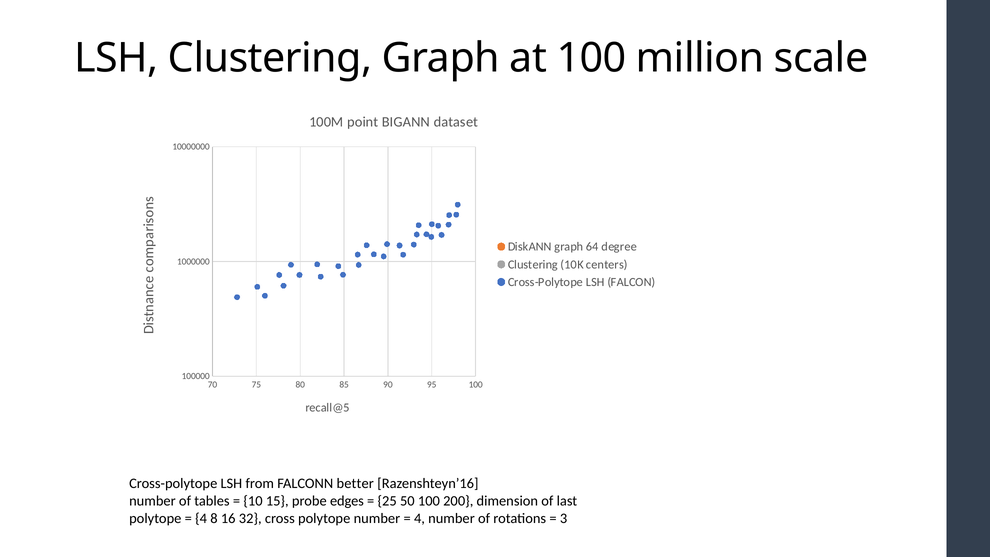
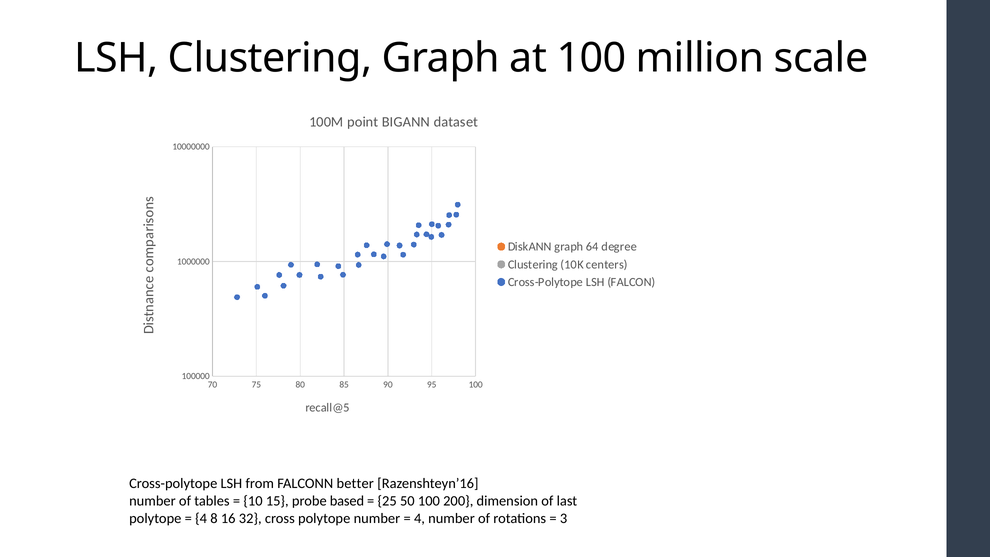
edges: edges -> based (347, 501)
